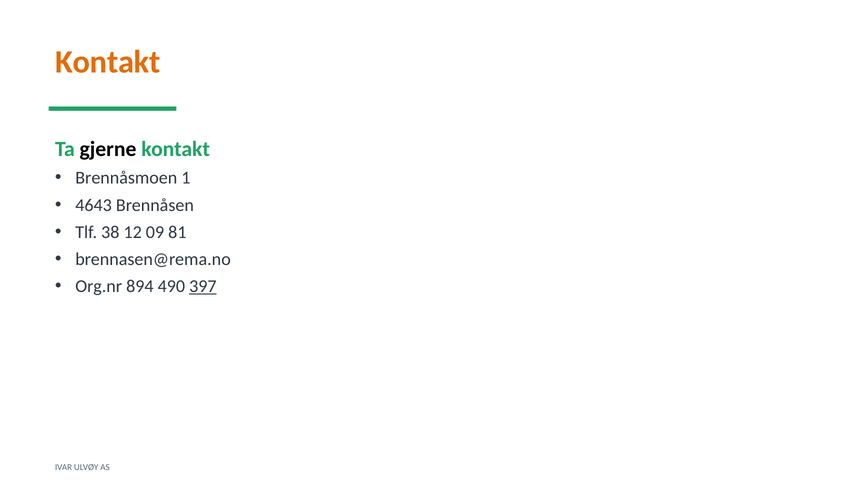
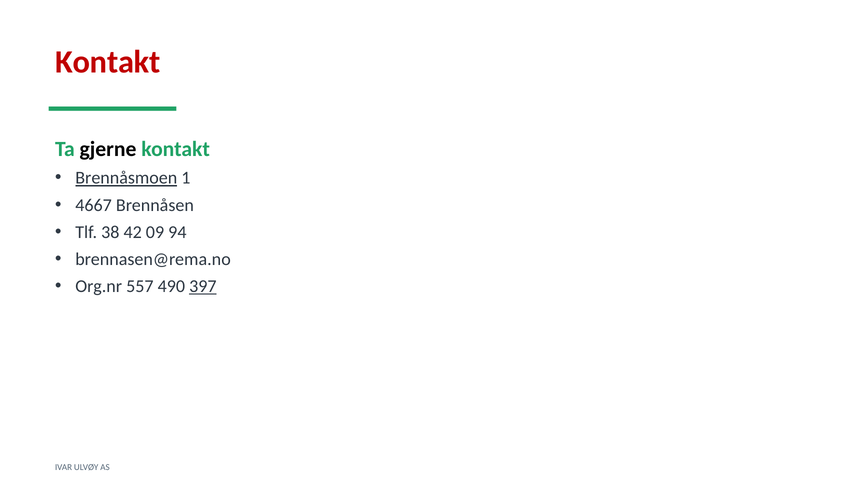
Kontakt colour: orange -> red (108, 62)
Brennåsmoen underline: none -> present (126, 178)
4643: 4643 -> 4667 (94, 205)
12: 12 -> 42 (133, 232)
81: 81 -> 94 (177, 232)
894: 894 -> 557 (140, 286)
